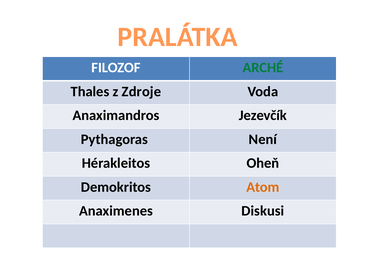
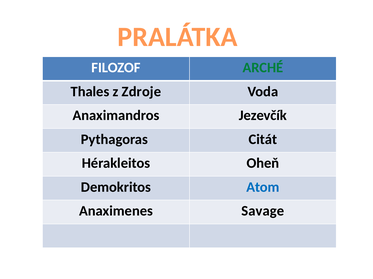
Není: Není -> Citát (263, 140)
Atom colour: orange -> blue (263, 188)
Diskusi: Diskusi -> Savage (263, 211)
